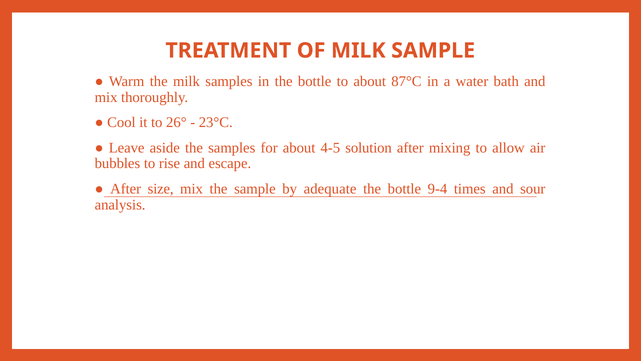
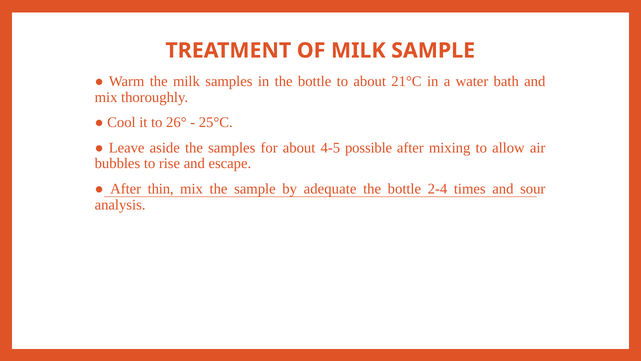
87°C: 87°C -> 21°C (407, 81)
23°C: 23°C -> 25°C (216, 122)
solution: solution -> possible (369, 148)
size: size -> thin (161, 189)
9-4: 9-4 -> 2-4 (437, 189)
